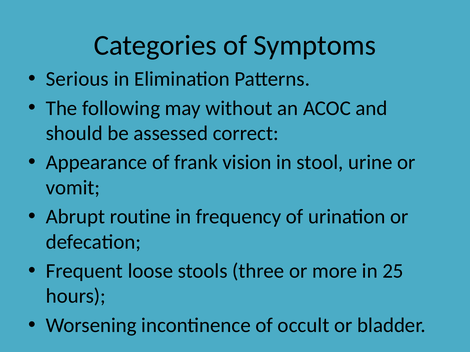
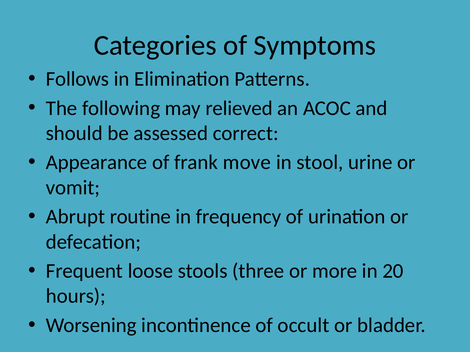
Serious: Serious -> Follows (77, 79)
without: without -> relieved (239, 108)
vision: vision -> move (247, 163)
25: 25 -> 20 (393, 271)
